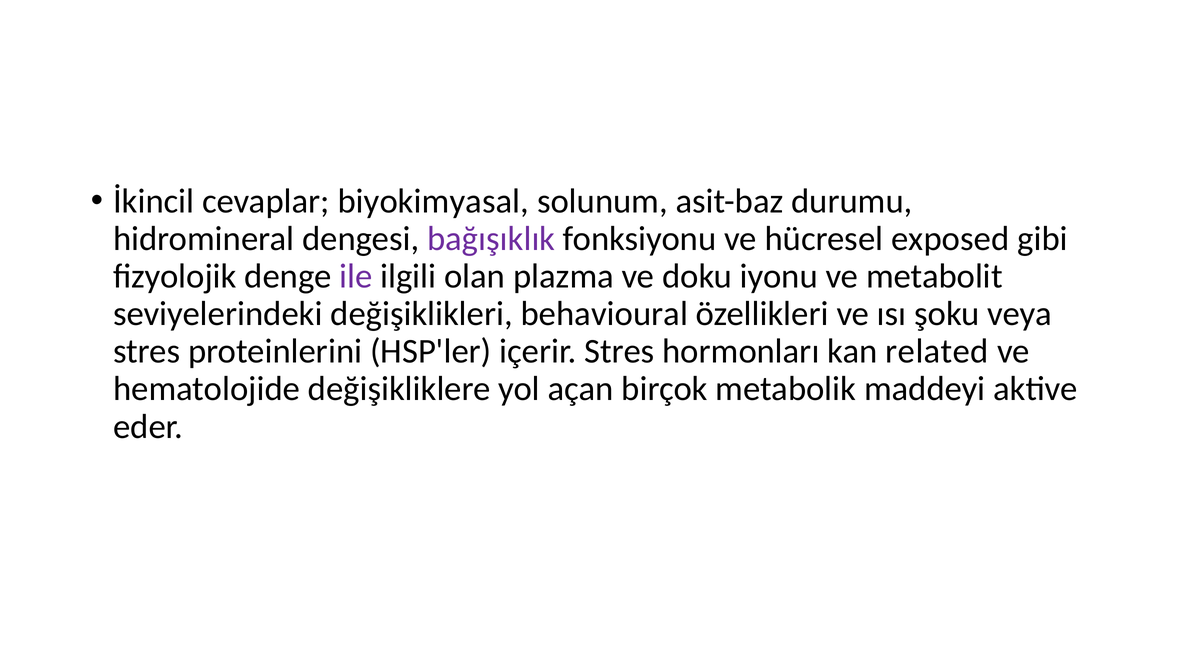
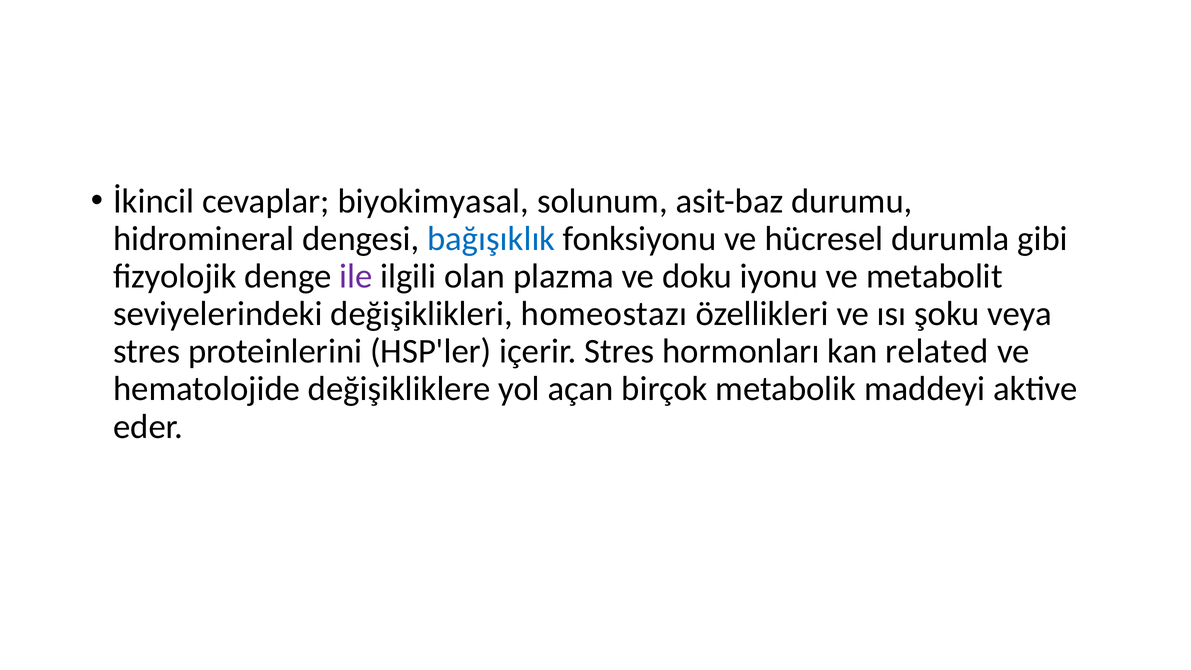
bağışıklık colour: purple -> blue (491, 239)
exposed: exposed -> durumla (950, 239)
behavioural: behavioural -> homeostazı (604, 314)
